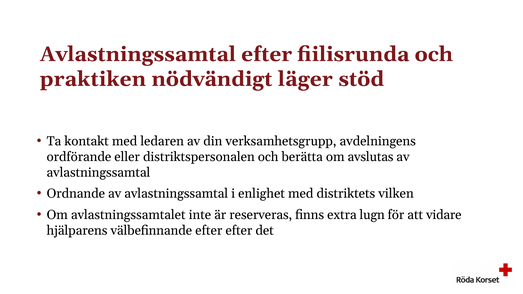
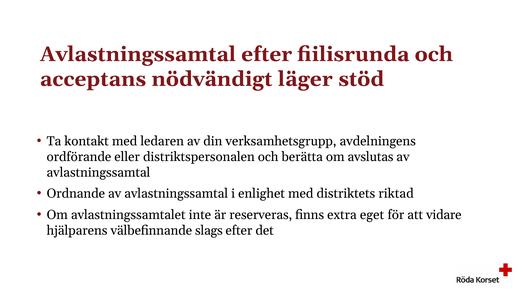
praktiken: praktiken -> acceptans (93, 79)
vilken: vilken -> riktad (396, 194)
lugn: lugn -> eget (372, 215)
välbefinnande efter: efter -> slags (209, 231)
